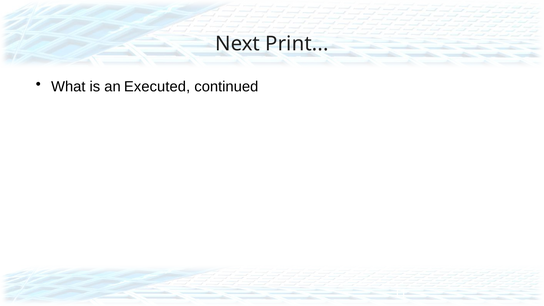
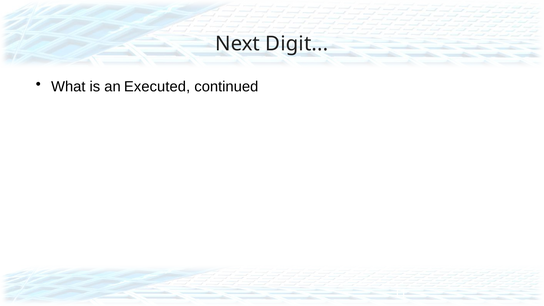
Print: Print -> Digit (297, 44)
